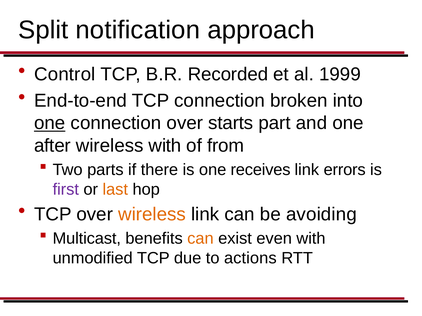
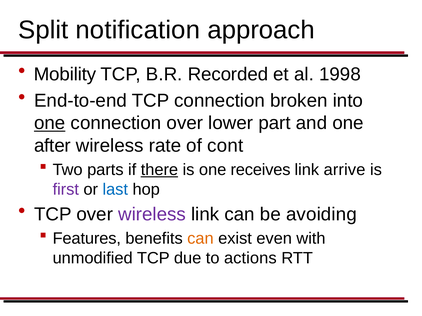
Control: Control -> Mobility (65, 74)
1999: 1999 -> 1998 (340, 74)
starts: starts -> lower (231, 123)
wireless with: with -> rate (165, 146)
from: from -> cont (225, 146)
there underline: none -> present (159, 170)
errors: errors -> arrive (344, 170)
last colour: orange -> blue (115, 190)
wireless colour: orange -> purple (152, 215)
Multicast: Multicast -> Features (87, 239)
